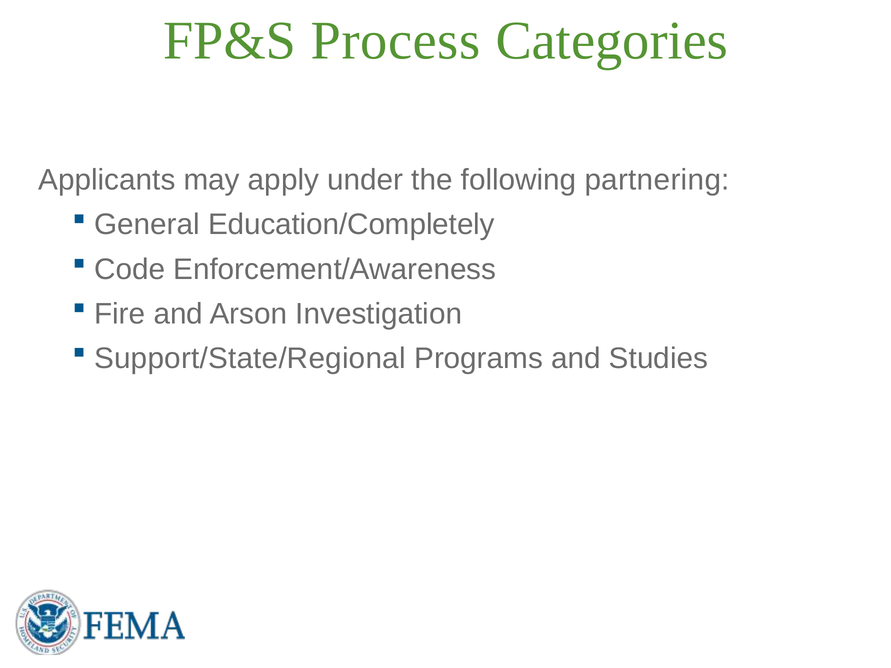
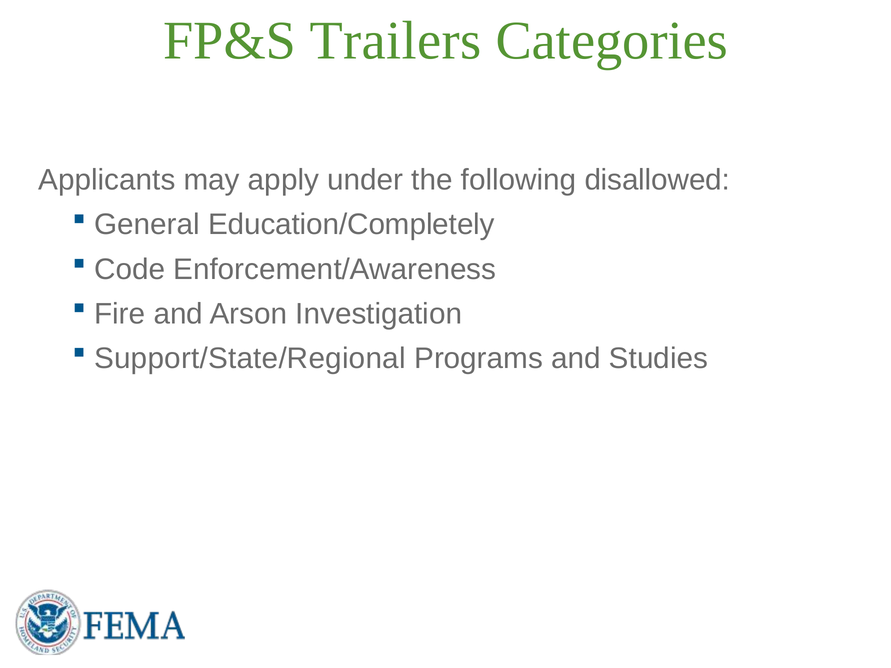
Process: Process -> Trailers (396, 41)
partnering: partnering -> disallowed (657, 180)
